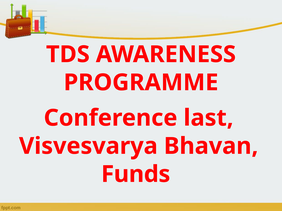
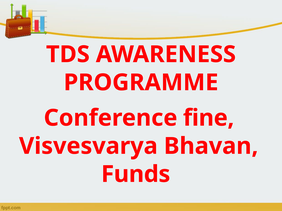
last: last -> fine (209, 118)
